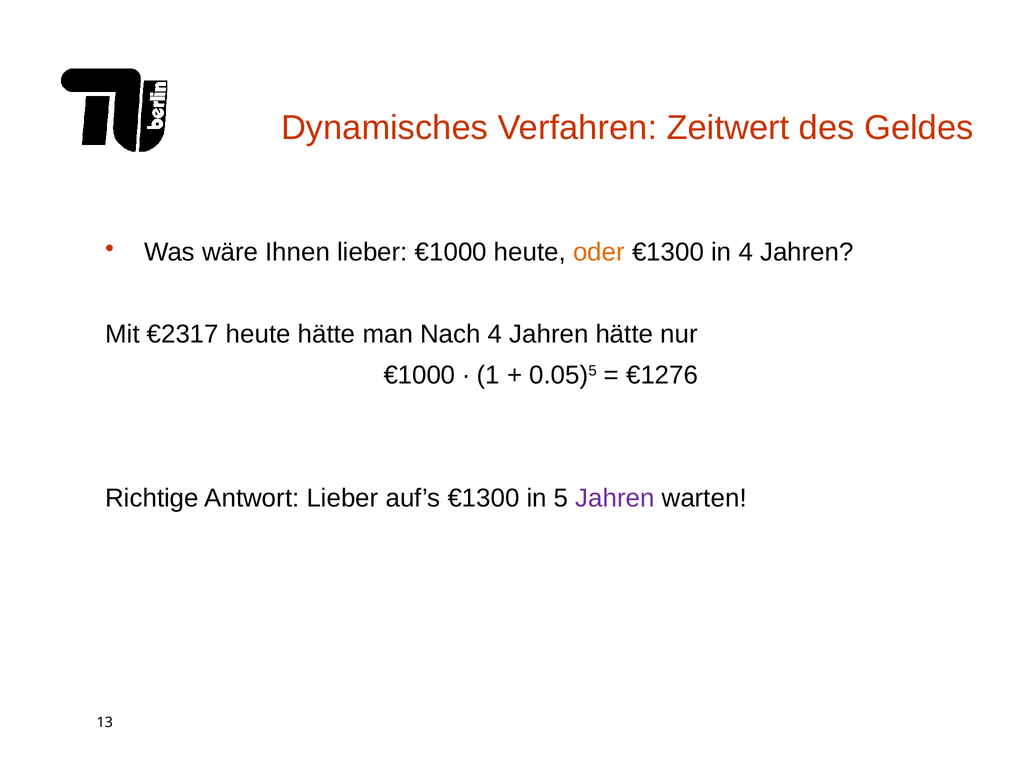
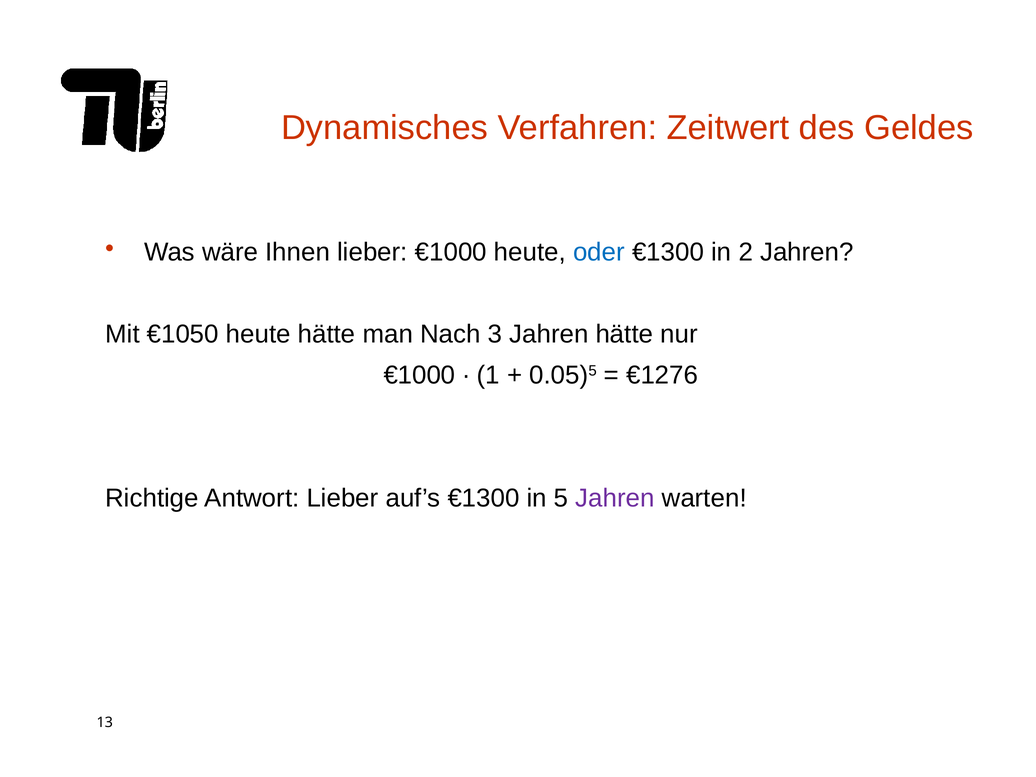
oder colour: orange -> blue (599, 252)
in 4: 4 -> 2 (746, 252)
€2317: €2317 -> €1050 (183, 334)
Nach 4: 4 -> 3 (495, 334)
